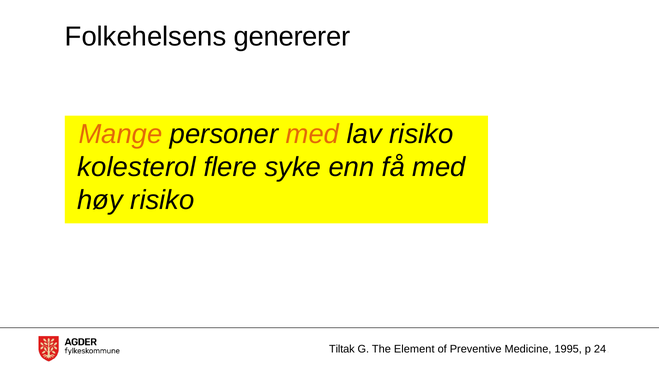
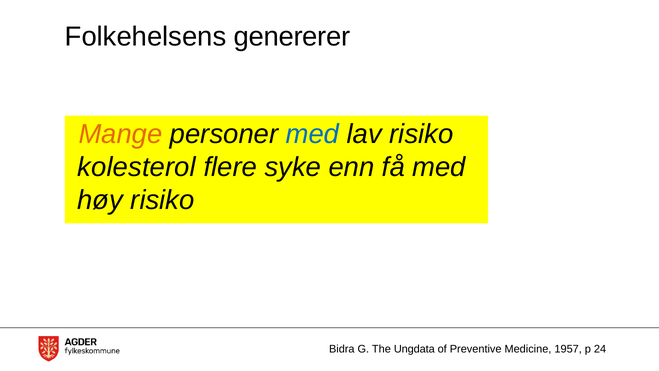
med colour: orange -> blue (312, 134)
Tiltak: Tiltak -> Bidra (342, 349)
Element: Element -> Ungdata (414, 349)
1995: 1995 -> 1957 (568, 349)
